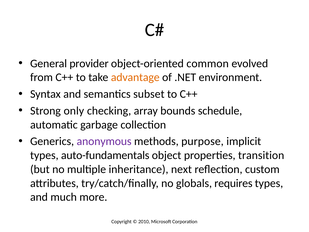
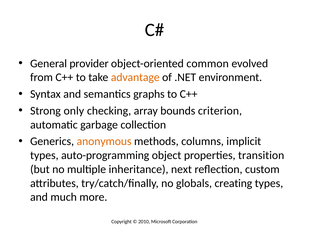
subset: subset -> graphs (149, 94)
schedule: schedule -> criterion (220, 111)
anonymous colour: purple -> orange (104, 141)
purpose: purpose -> columns (203, 141)
auto-fundamentals: auto-fundamentals -> auto-programming (105, 155)
requires: requires -> creating (233, 183)
